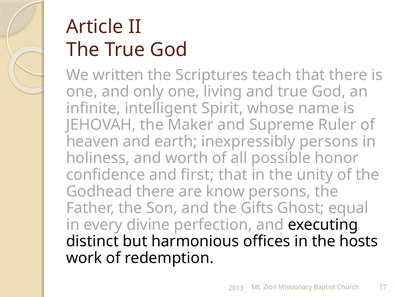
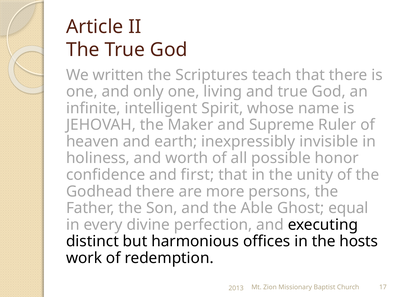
inexpressibly persons: persons -> invisible (329, 142)
know: know -> more (225, 191)
Gifts: Gifts -> Able (257, 208)
